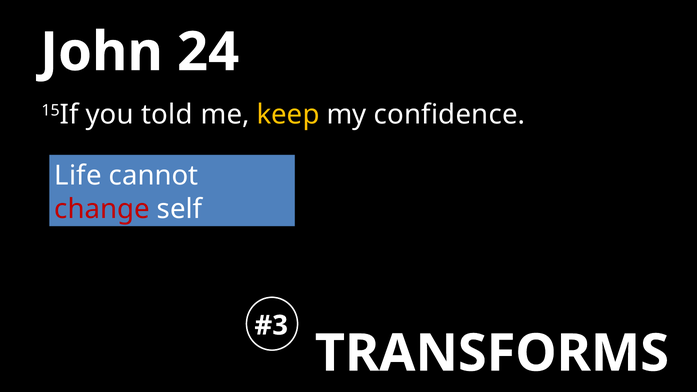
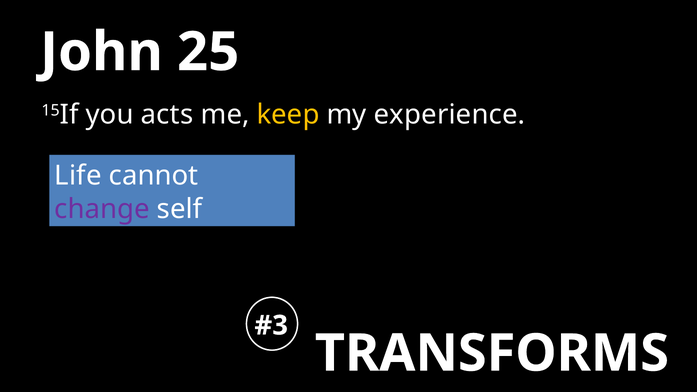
24: 24 -> 25 (208, 52)
told: told -> acts (167, 115)
confidence: confidence -> experience (449, 115)
change colour: red -> purple (102, 209)
